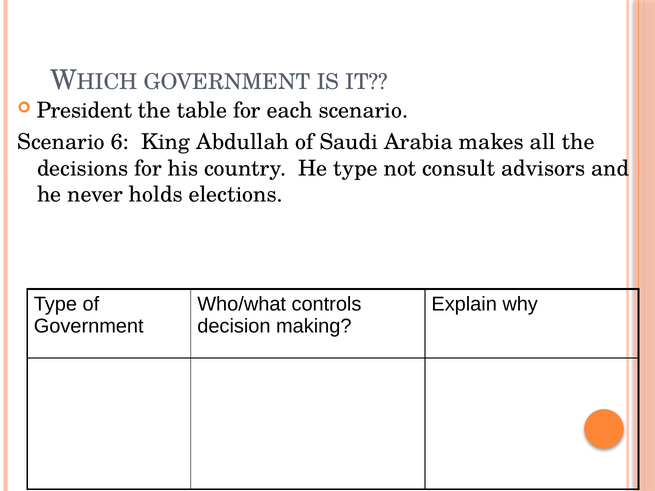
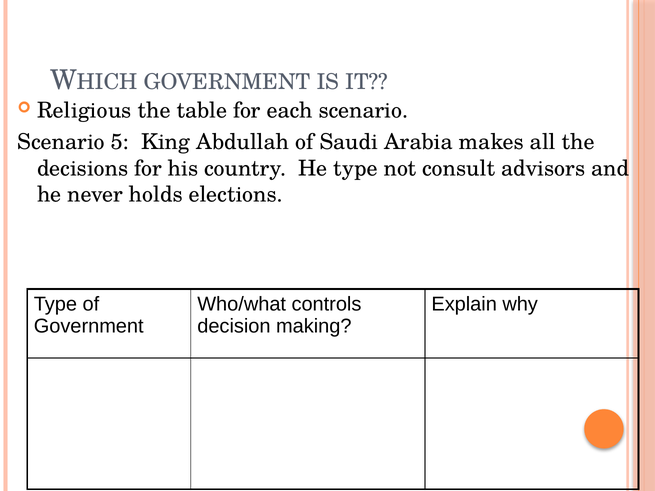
President: President -> Religious (84, 111)
6: 6 -> 5 (120, 142)
